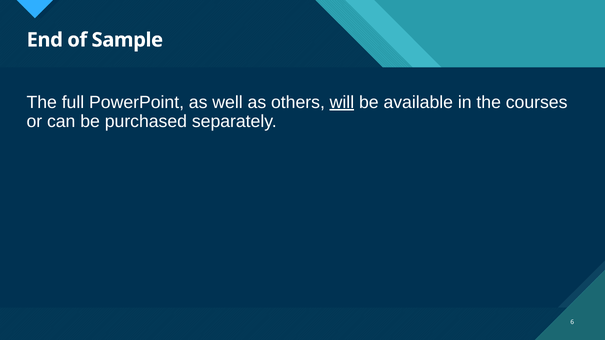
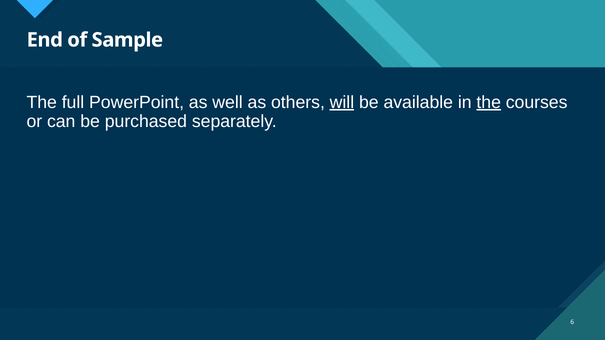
the underline: none -> present (489, 102)
